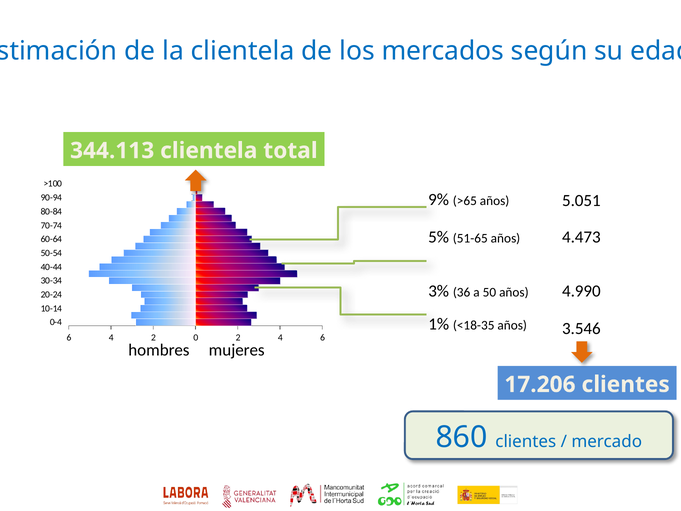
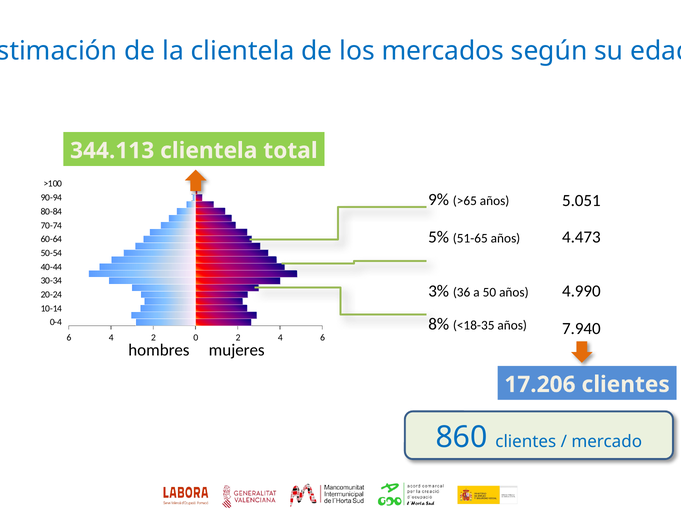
1%: 1% -> 8% (439, 324)
3.546: 3.546 -> 7.940 (581, 328)
